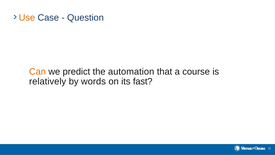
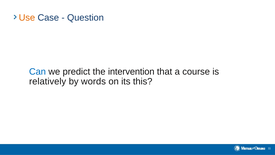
Can colour: orange -> blue (37, 71)
automation: automation -> intervention (131, 71)
fast: fast -> this (143, 81)
